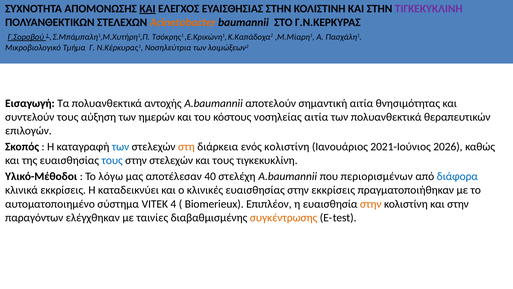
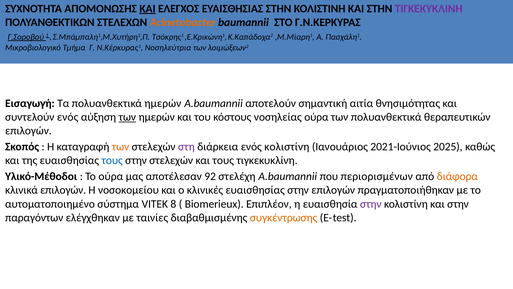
πολυανθεκτικά αντοχής: αντοχής -> ημερών (163, 103)
συντελούν τους: τους -> ενός (68, 117)
των underline: none -> present (127, 117)
νοσηλείας αιτία: αιτία -> ούρα (316, 117)
των colour: blue -> orange (121, 147)
στη colour: orange -> purple (186, 147)
2026: 2026 -> 2025 (448, 147)
To λόγω: λόγω -> ούρα (111, 176)
40: 40 -> 92 (210, 176)
διάφορα colour: blue -> orange (457, 176)
κλινικά εκκρίσεις: εκκρίσεις -> επιλογών (63, 190)
καταδεικνύει: καταδεικνύει -> νοσοκομείου (128, 190)
στην εκκρίσεις: εκκρίσεις -> επιλογών (333, 190)
4: 4 -> 8 (173, 204)
στην colour: orange -> purple (371, 204)
